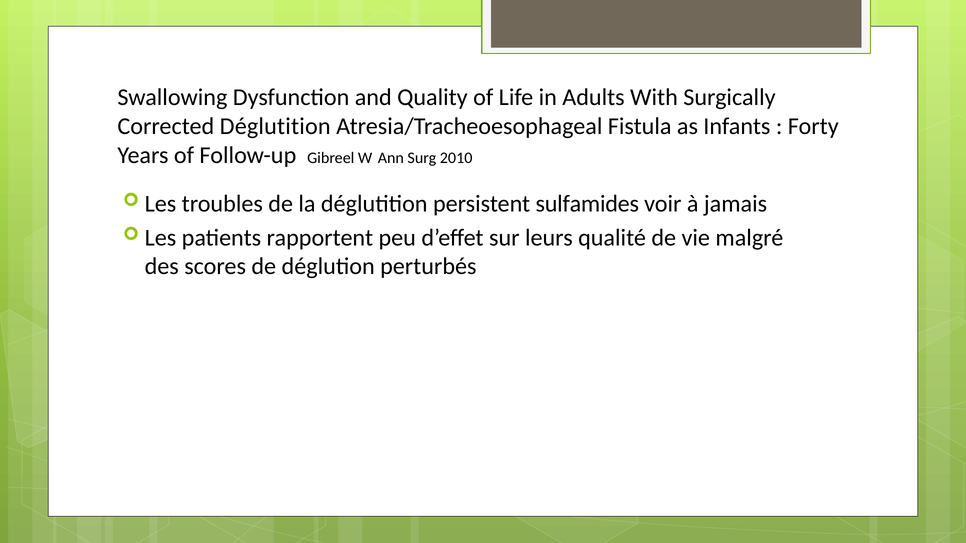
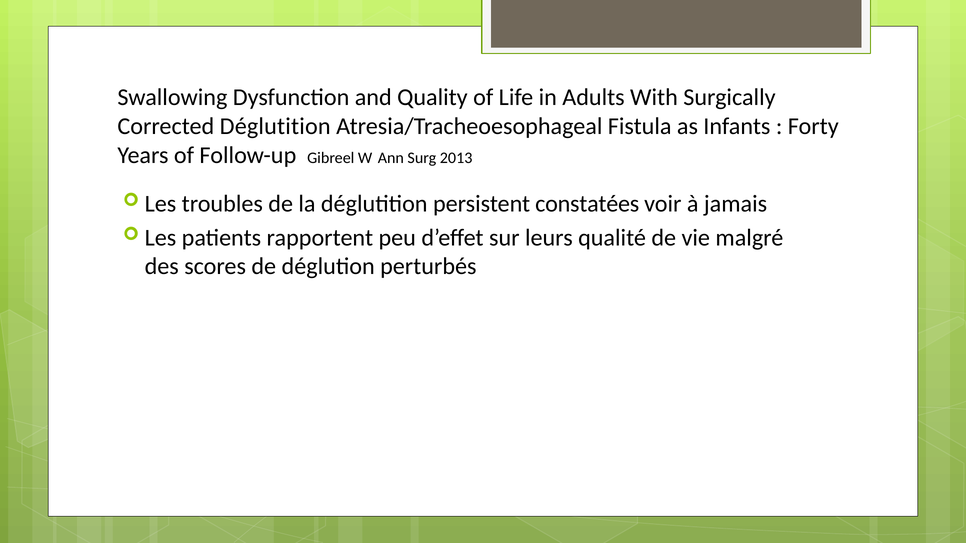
2010: 2010 -> 2013 (456, 158)
sulfamides: sulfamides -> constatées (587, 204)
